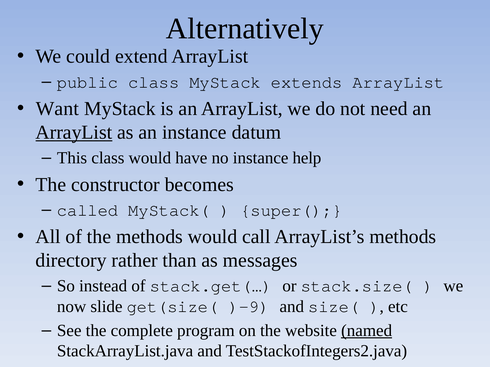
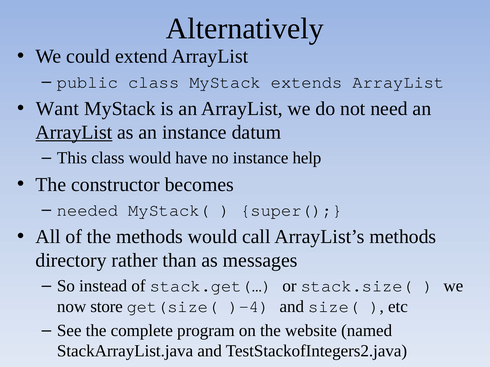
called: called -> needed (88, 210)
slide: slide -> store (107, 307)
)-9: )-9 -> )-4 (249, 307)
named underline: present -> none (367, 331)
